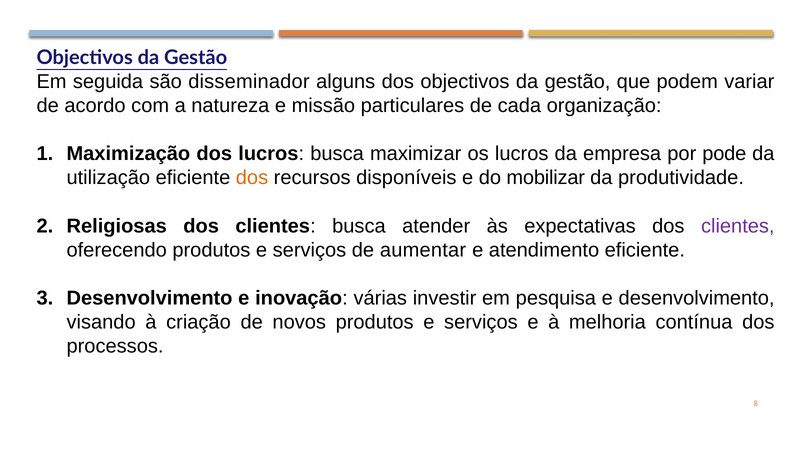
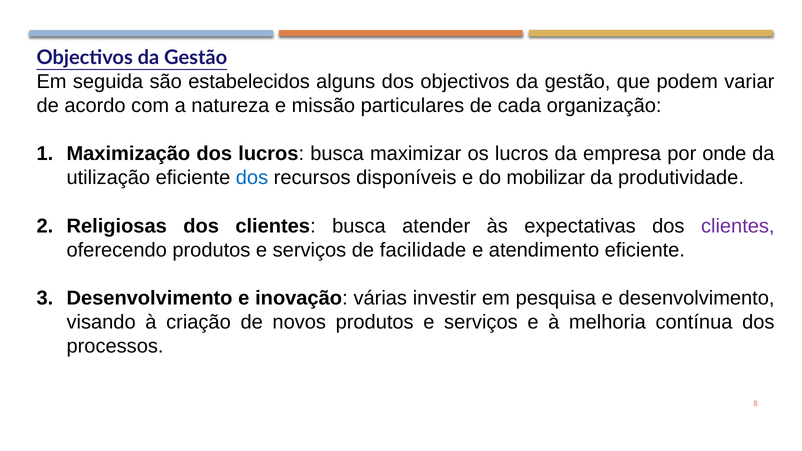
disseminador: disseminador -> estabelecidos (249, 82)
pode: pode -> onde (724, 154)
dos colour: orange -> blue (252, 178)
aumentar: aumentar -> facilidade (423, 250)
